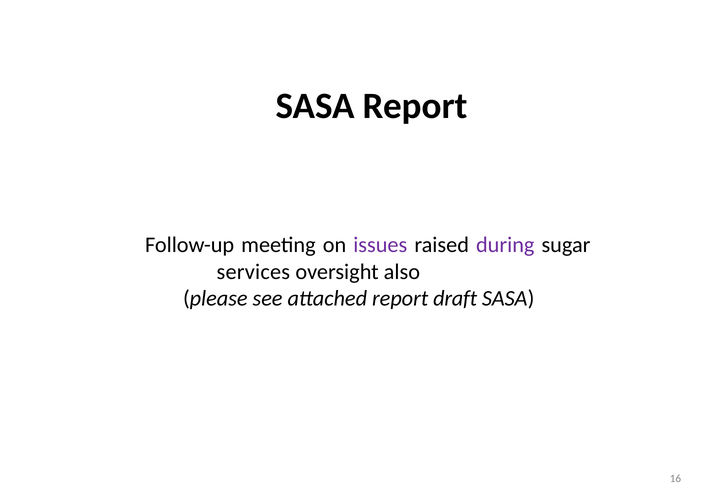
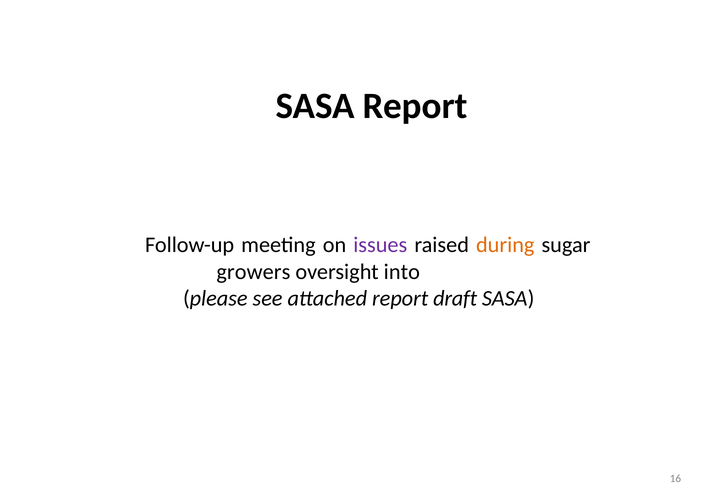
during colour: purple -> orange (505, 245)
services: services -> growers (253, 272)
also: also -> into (402, 272)
